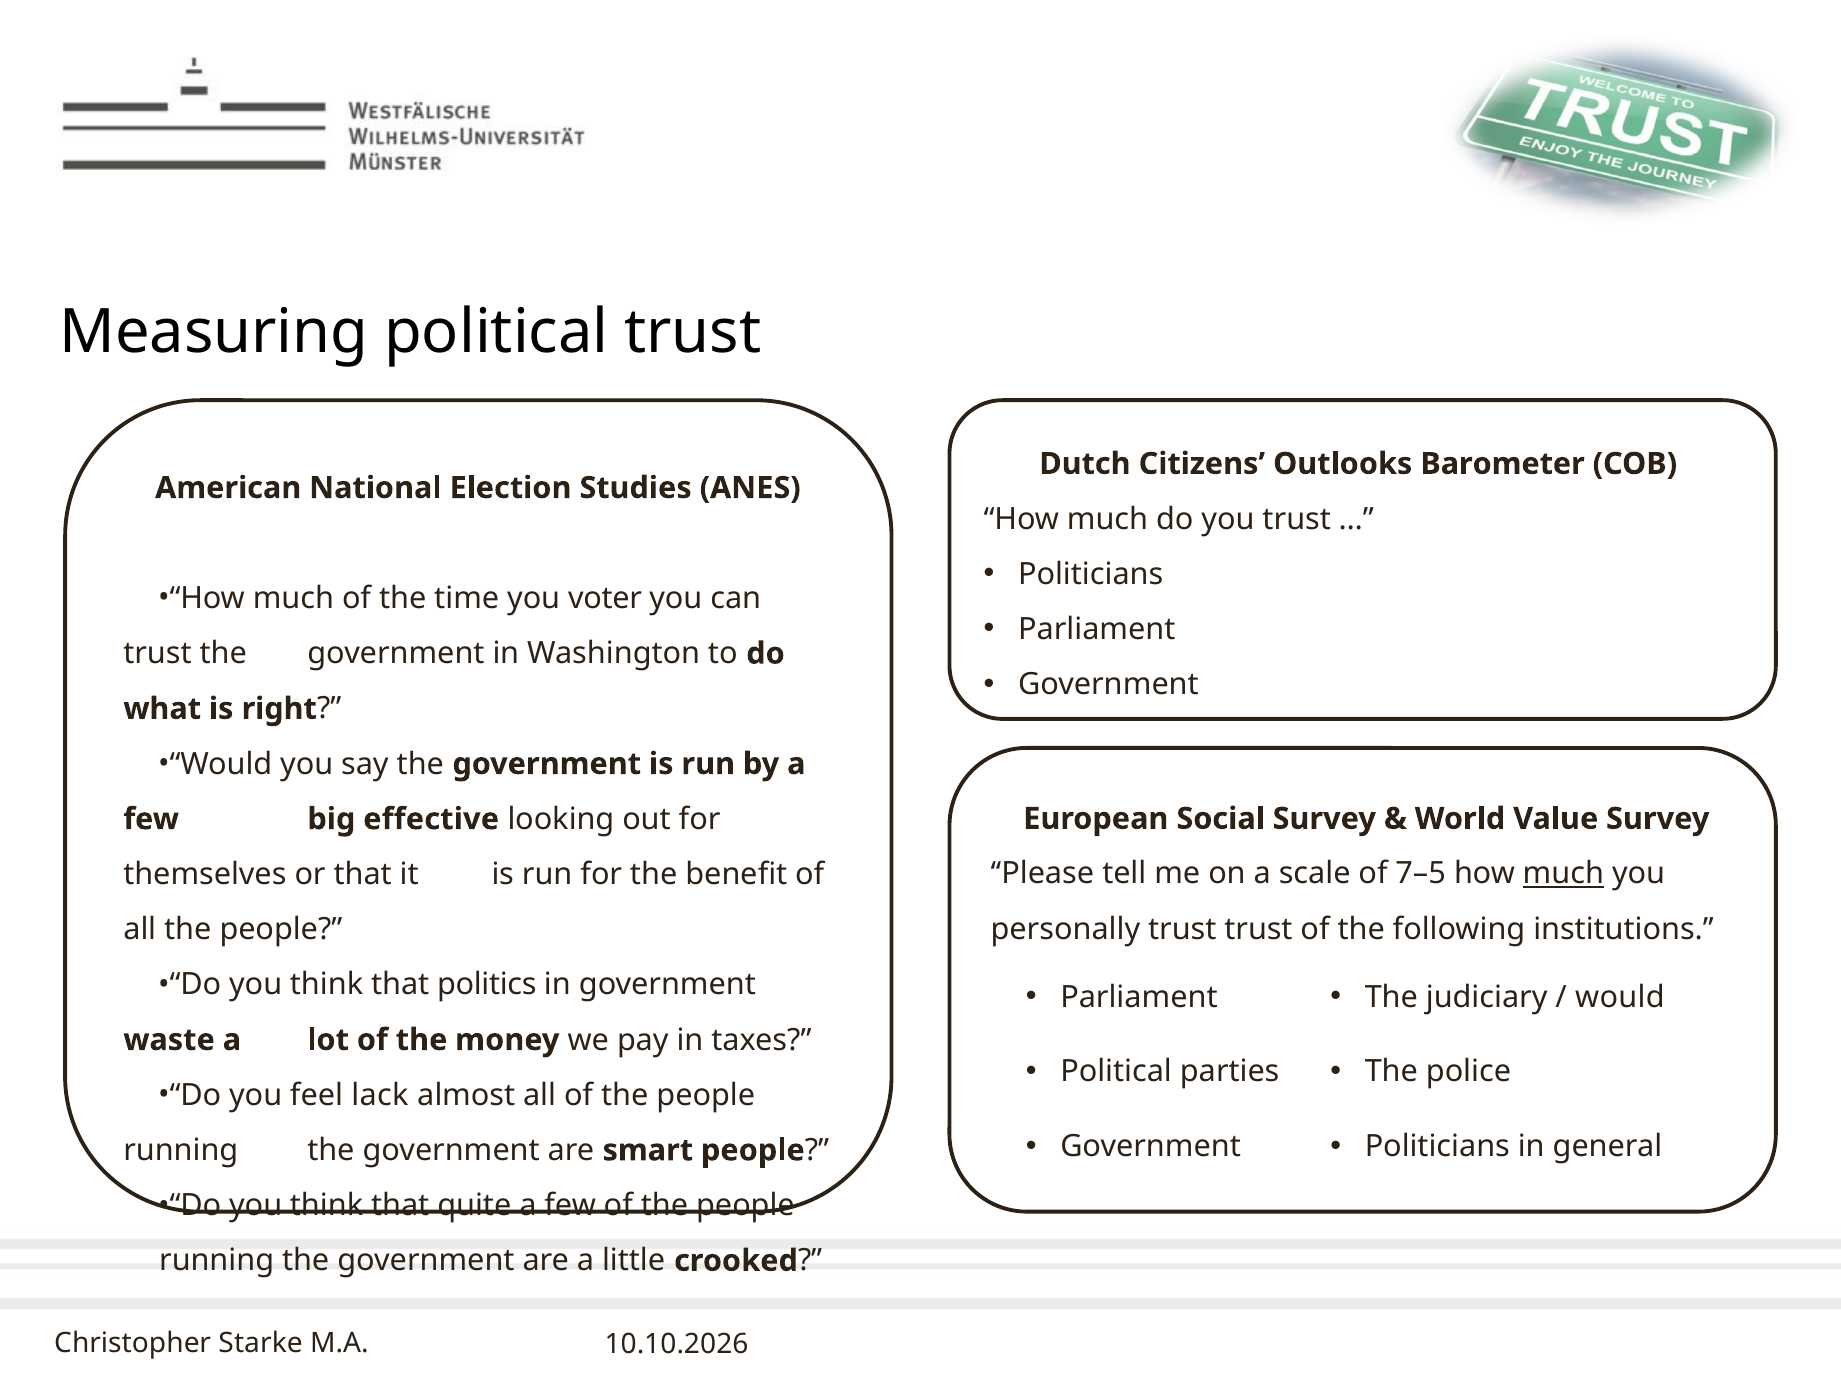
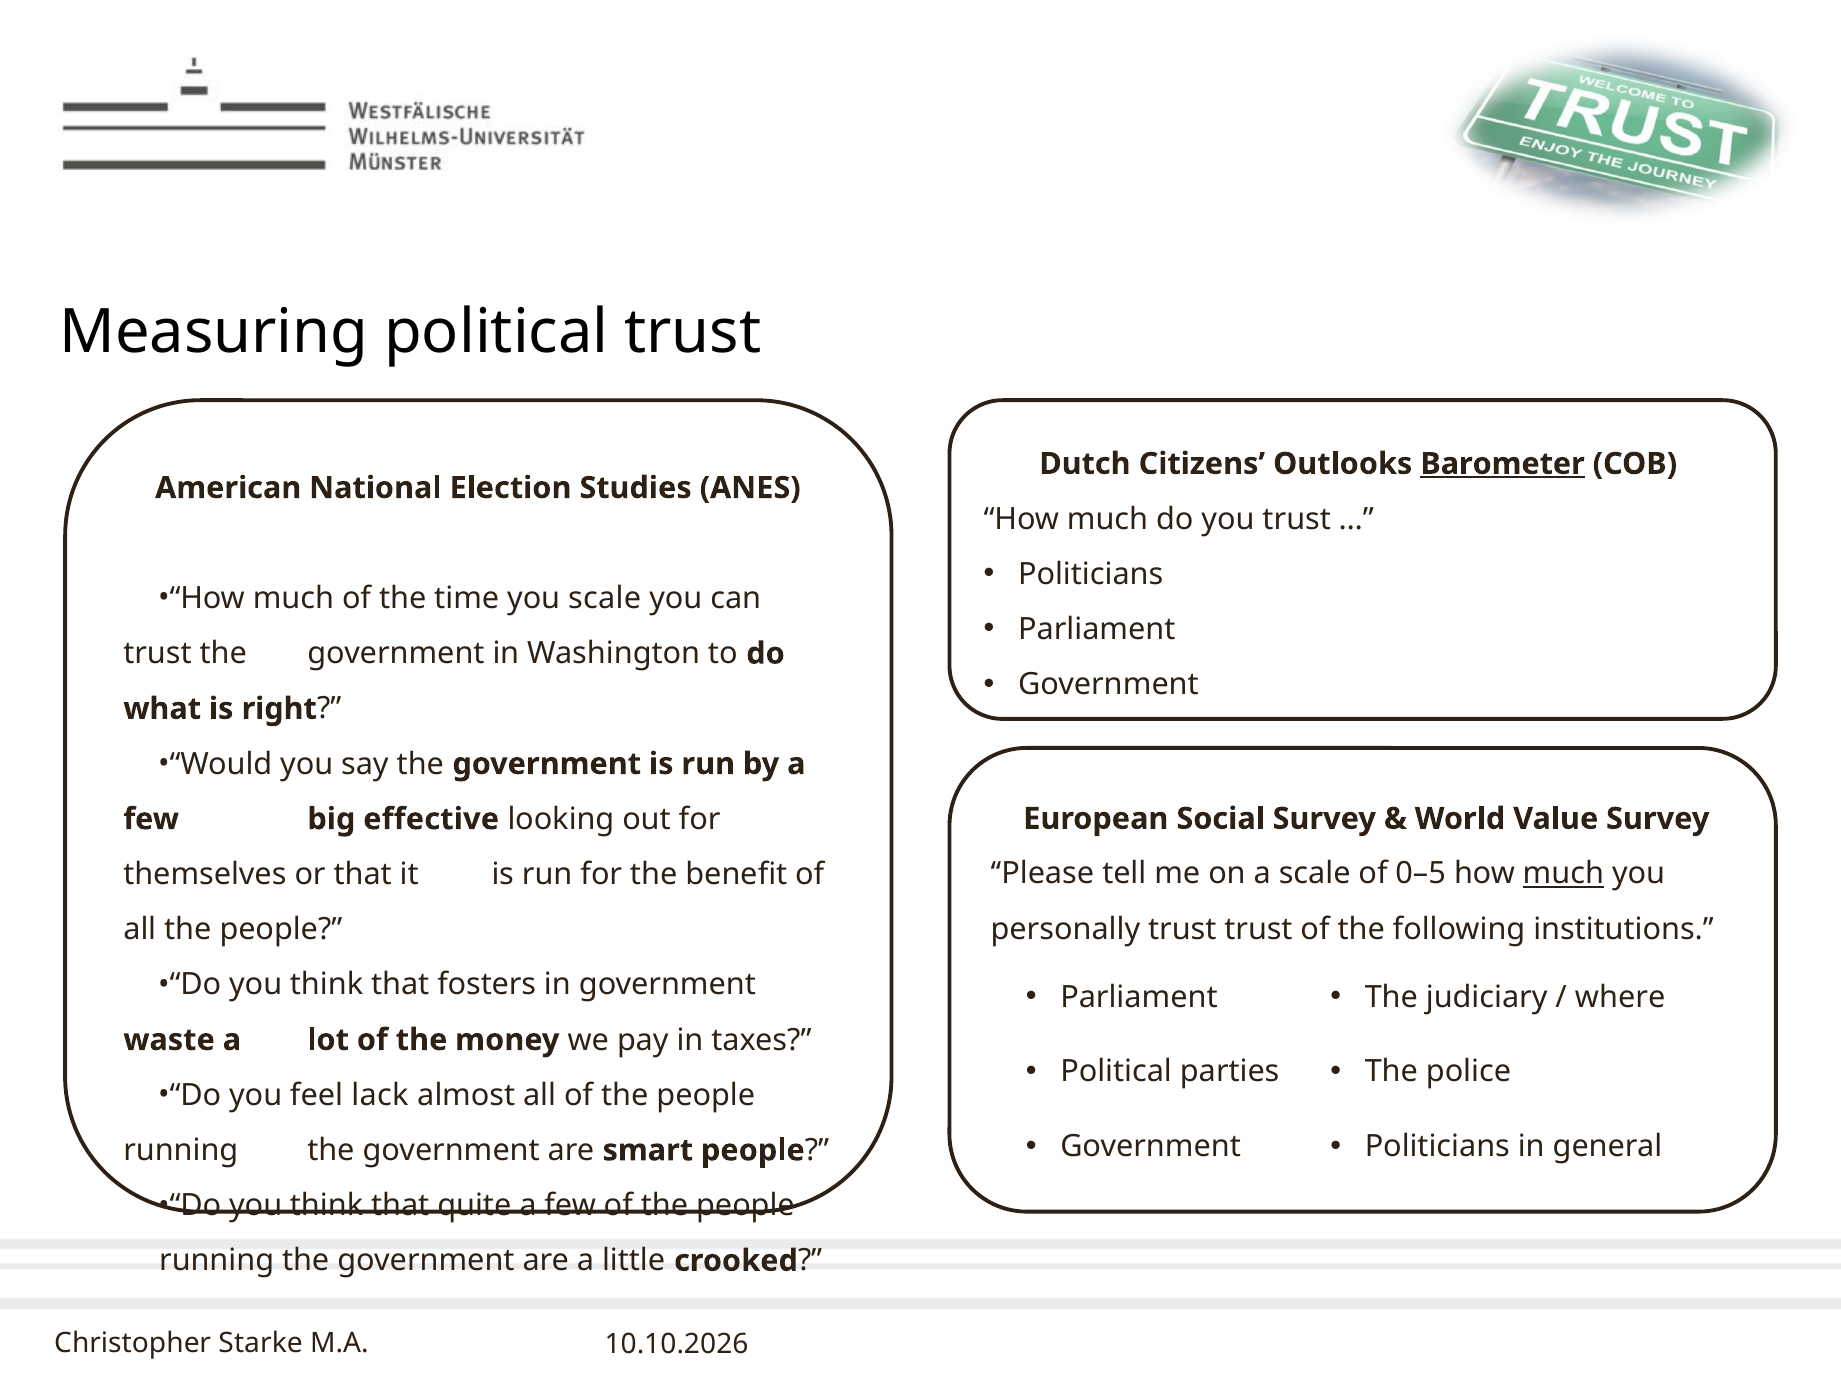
Barometer underline: none -> present (1503, 464)
you voter: voter -> scale (605, 599)
7–5: 7–5 -> 0–5 (1421, 874)
politics: politics -> fosters (487, 985)
would: would -> where (1620, 998)
